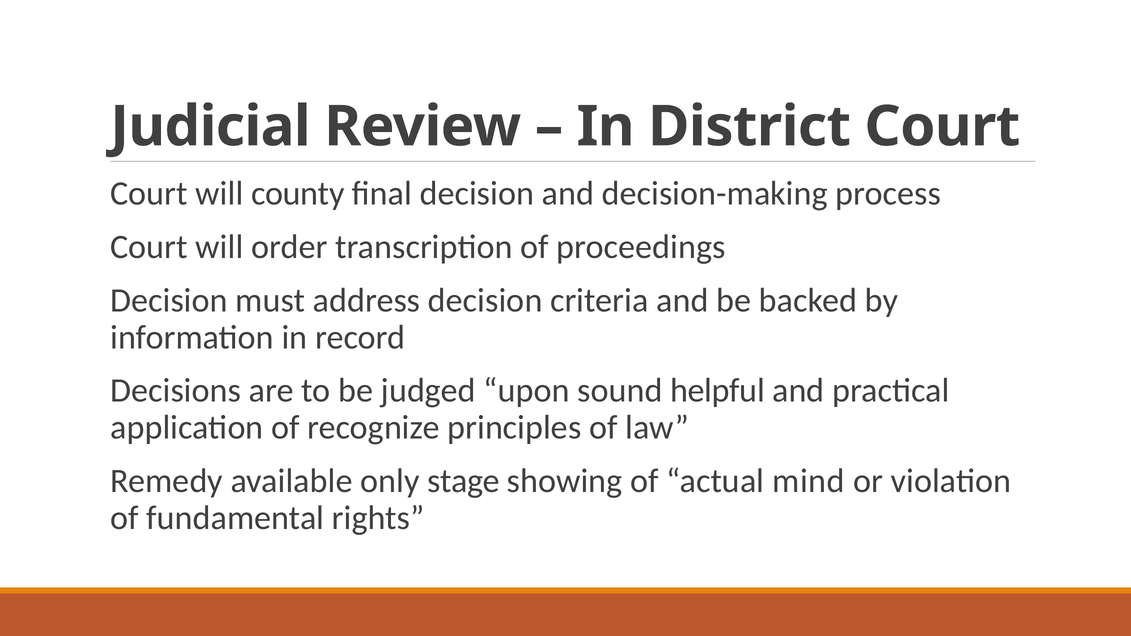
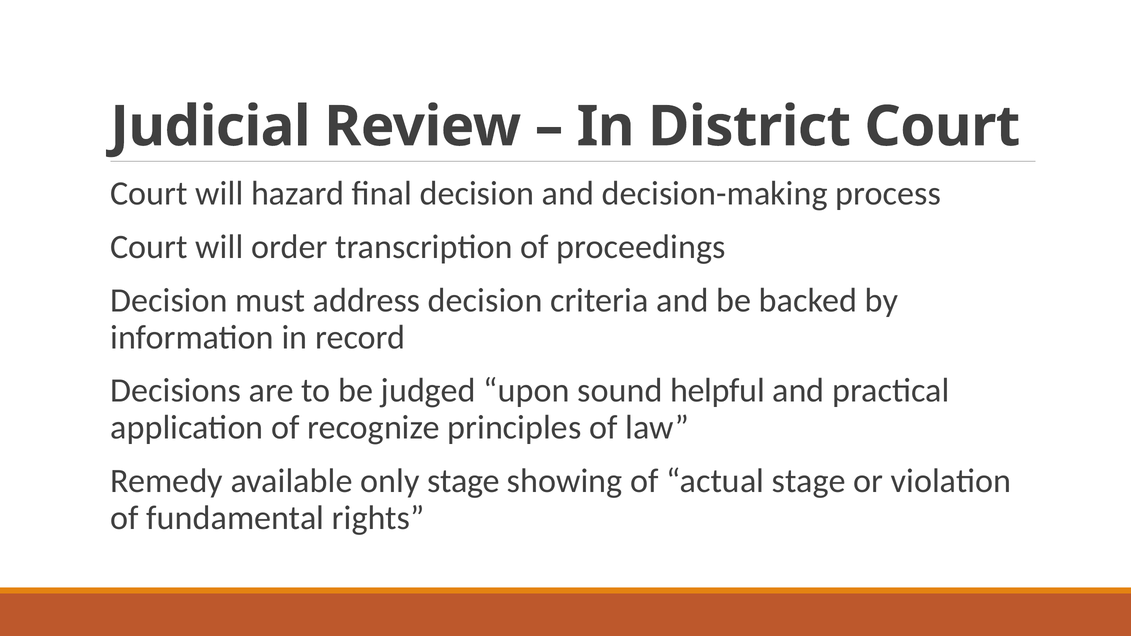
county: county -> hazard (298, 194)
actual mind: mind -> stage (809, 481)
